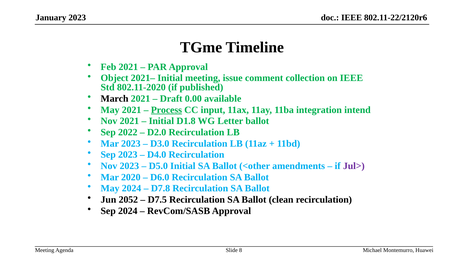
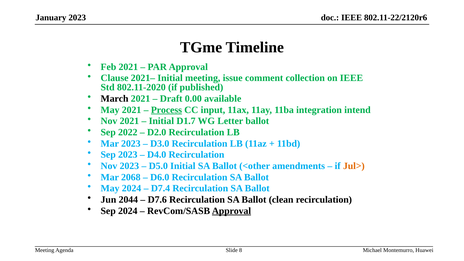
Object: Object -> Clause (115, 78)
D1.8: D1.8 -> D1.7 (186, 121)
Jul> colour: purple -> orange (354, 166)
2020: 2020 -> 2068 (131, 177)
D7.8: D7.8 -> D7.4 (160, 188)
2052: 2052 -> 2044 (128, 200)
D7.5: D7.5 -> D7.6 (157, 200)
Approval underline: none -> present (231, 211)
